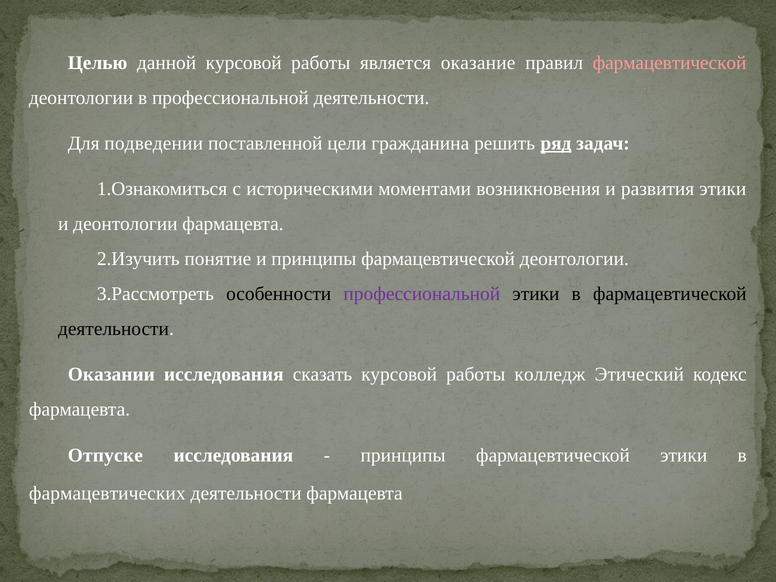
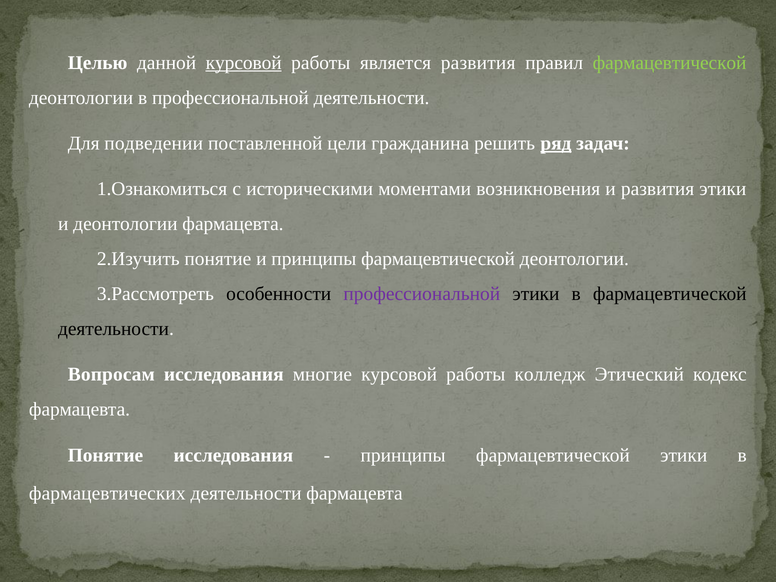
курсовой underline: none -> present (244, 63)
является оказание: оказание -> развития (478, 63)
фармацевтической colour: pink -> light green (670, 63)
Оказании: Оказании -> Вопросам (111, 374)
сказать: сказать -> многие (322, 374)
Отпуске: Отпуске -> Понятие (105, 455)
